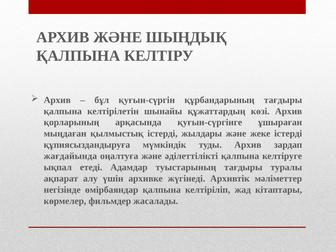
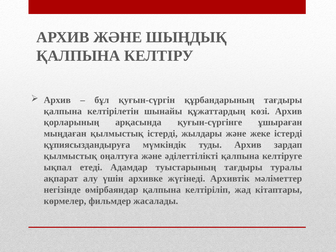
жағдайында: жағдайында -> қылмыстық (70, 156)
